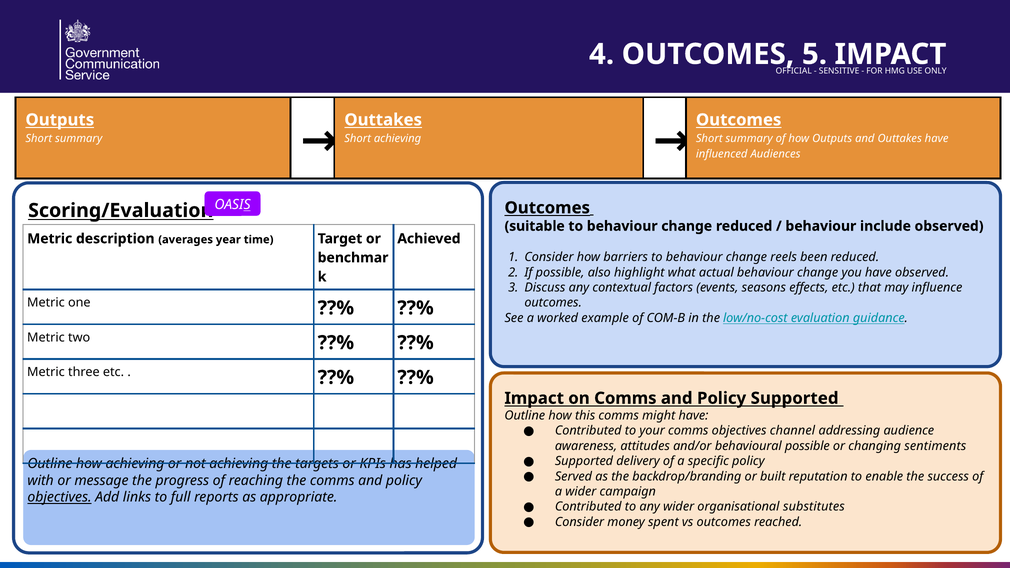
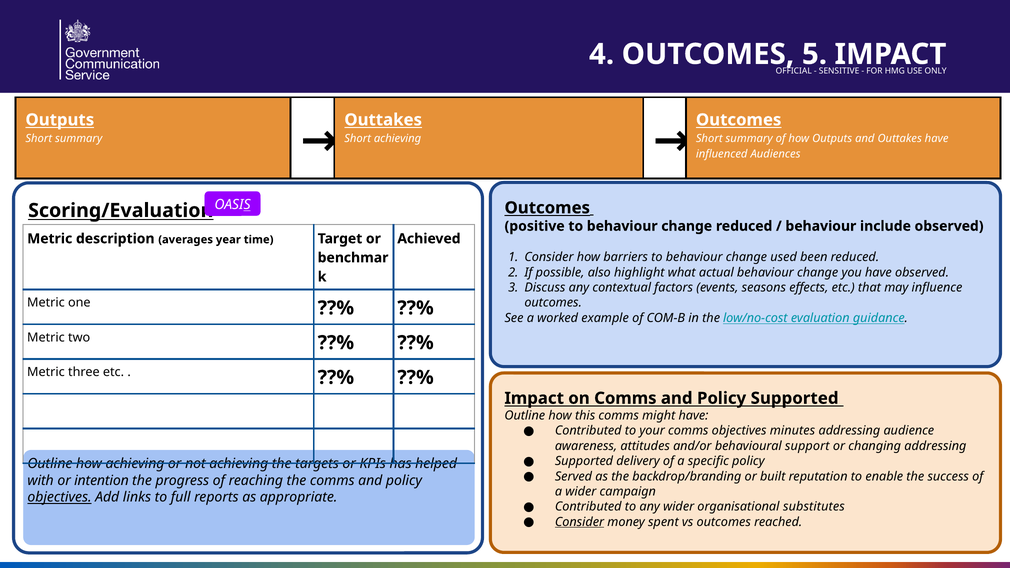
suitable: suitable -> positive (535, 226)
reels: reels -> used (784, 257)
channel: channel -> minutes (793, 431)
behavioural possible: possible -> support (807, 446)
changing sentiments: sentiments -> addressing (935, 446)
message: message -> intention (102, 481)
Consider underline: none -> present (579, 522)
